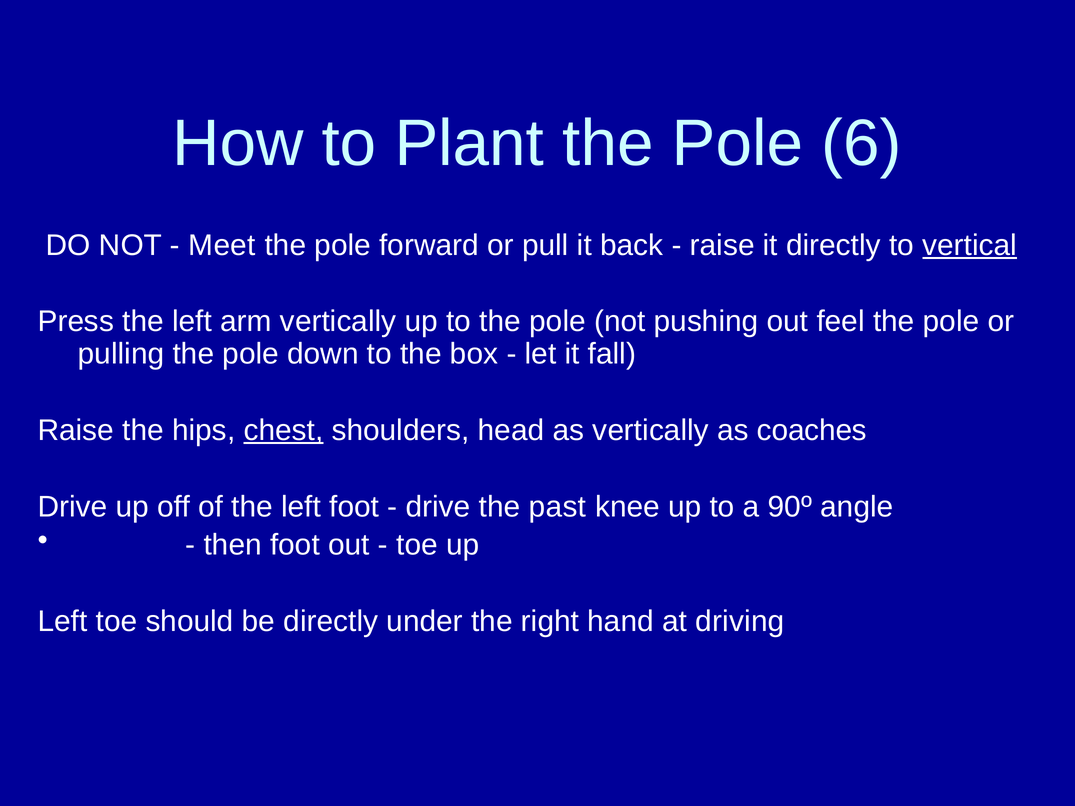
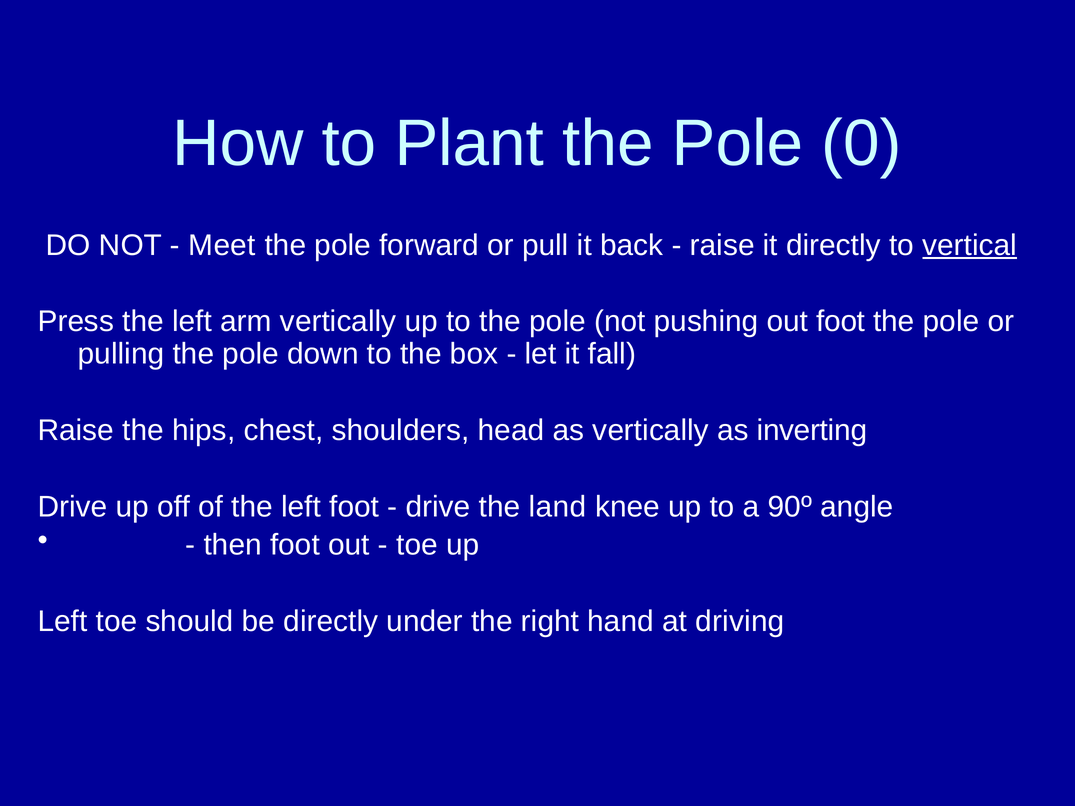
6: 6 -> 0 (862, 143)
out feel: feel -> foot (841, 322)
chest underline: present -> none (283, 430)
coaches: coaches -> inverting (812, 430)
past: past -> land (558, 507)
